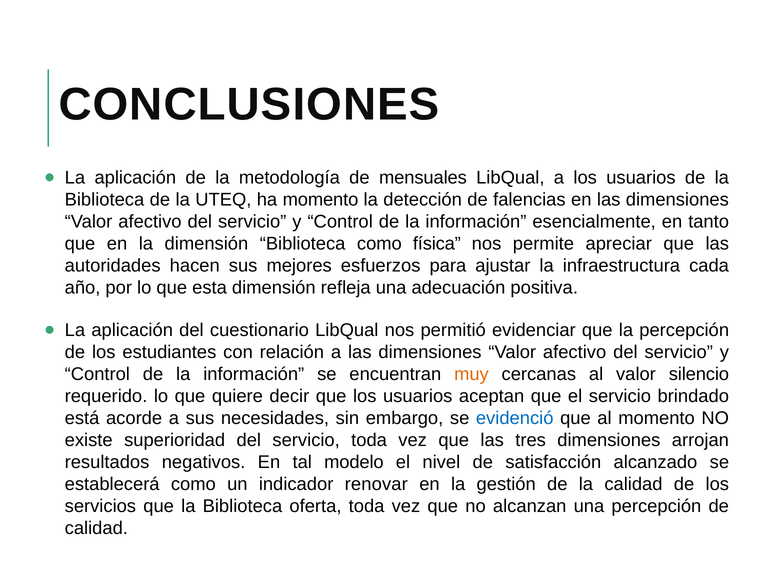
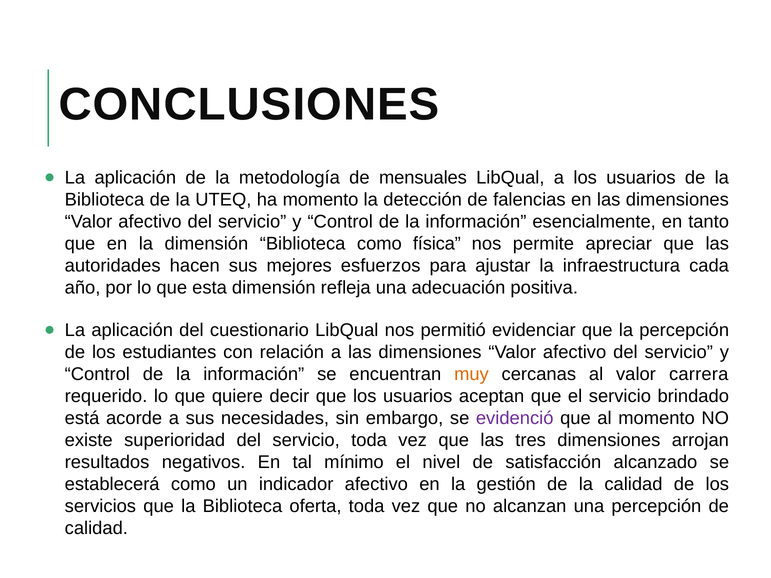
silencio: silencio -> carrera (699, 374)
evidenció colour: blue -> purple (515, 418)
modelo: modelo -> mínimo (354, 462)
indicador renovar: renovar -> afectivo (376, 484)
